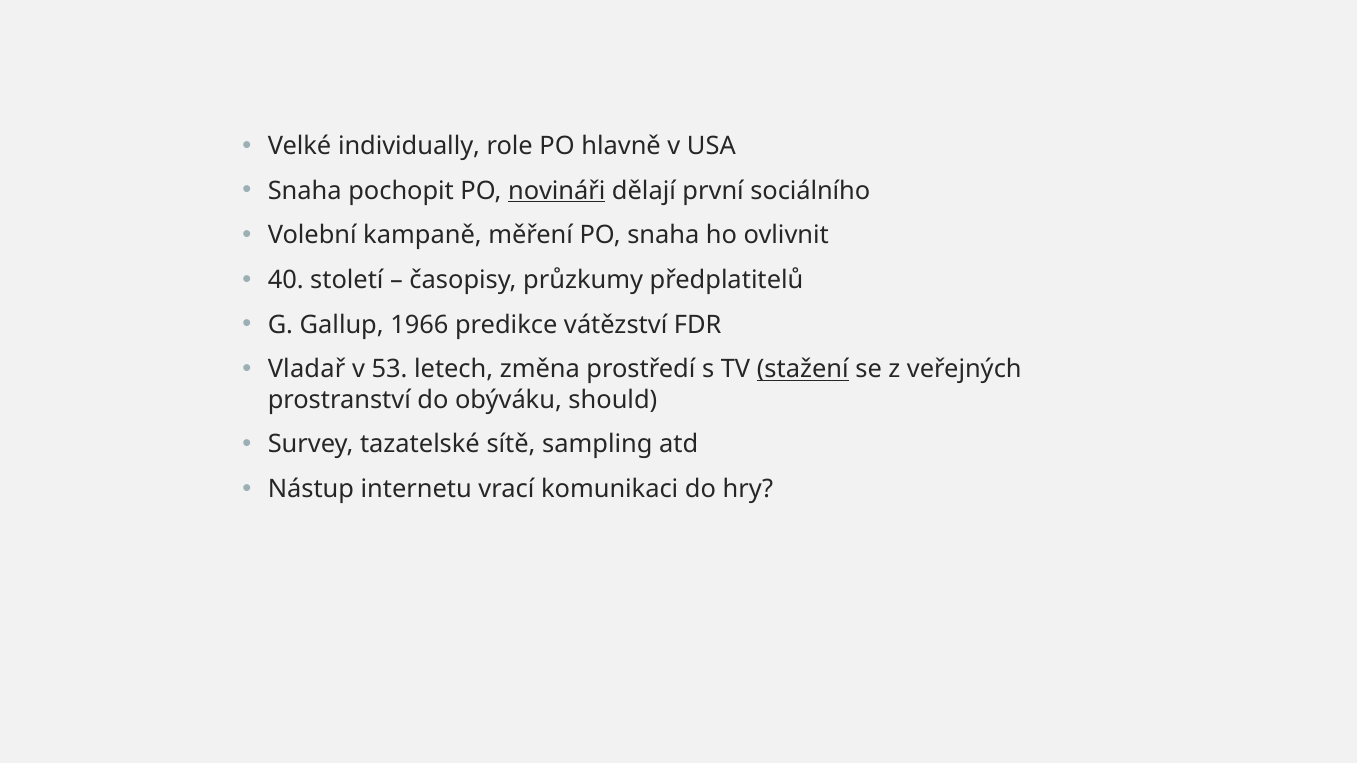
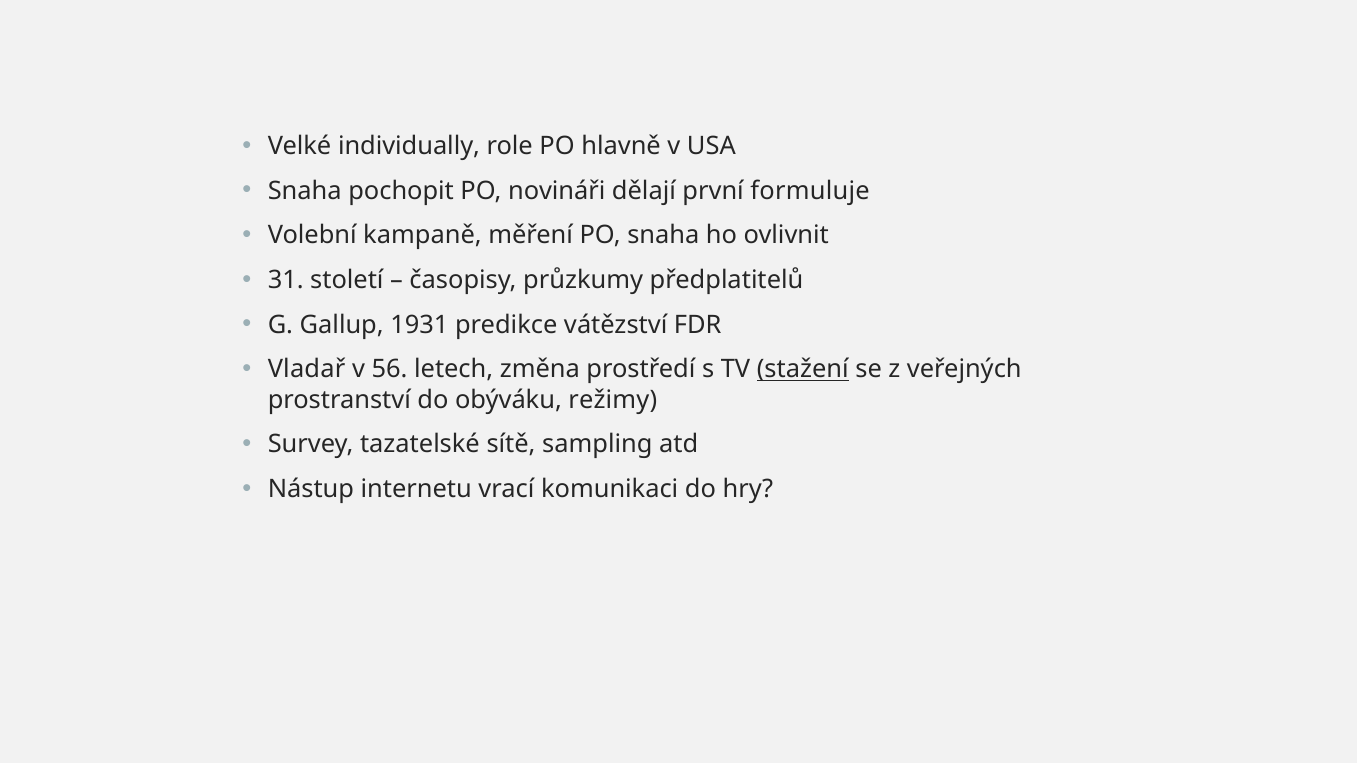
novináři underline: present -> none (557, 191)
sociálního: sociálního -> formuluje (810, 191)
40: 40 -> 31 (286, 280)
1966: 1966 -> 1931 (419, 325)
53: 53 -> 56 (389, 370)
should: should -> režimy (613, 400)
